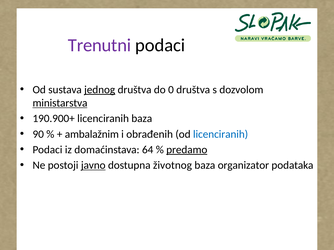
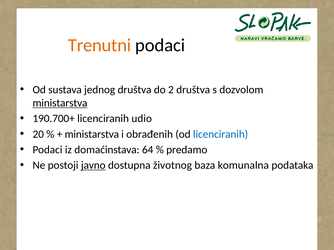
Trenutni colour: purple -> orange (100, 45)
jednog underline: present -> none (100, 90)
0: 0 -> 2 (171, 90)
190.900+: 190.900+ -> 190.700+ (54, 119)
licenciranih baza: baza -> udio (142, 119)
90: 90 -> 20 (38, 134)
ambalažnim: ambalažnim -> ministarstva (92, 134)
predamo underline: present -> none (187, 150)
organizator: organizator -> komunalna (243, 166)
